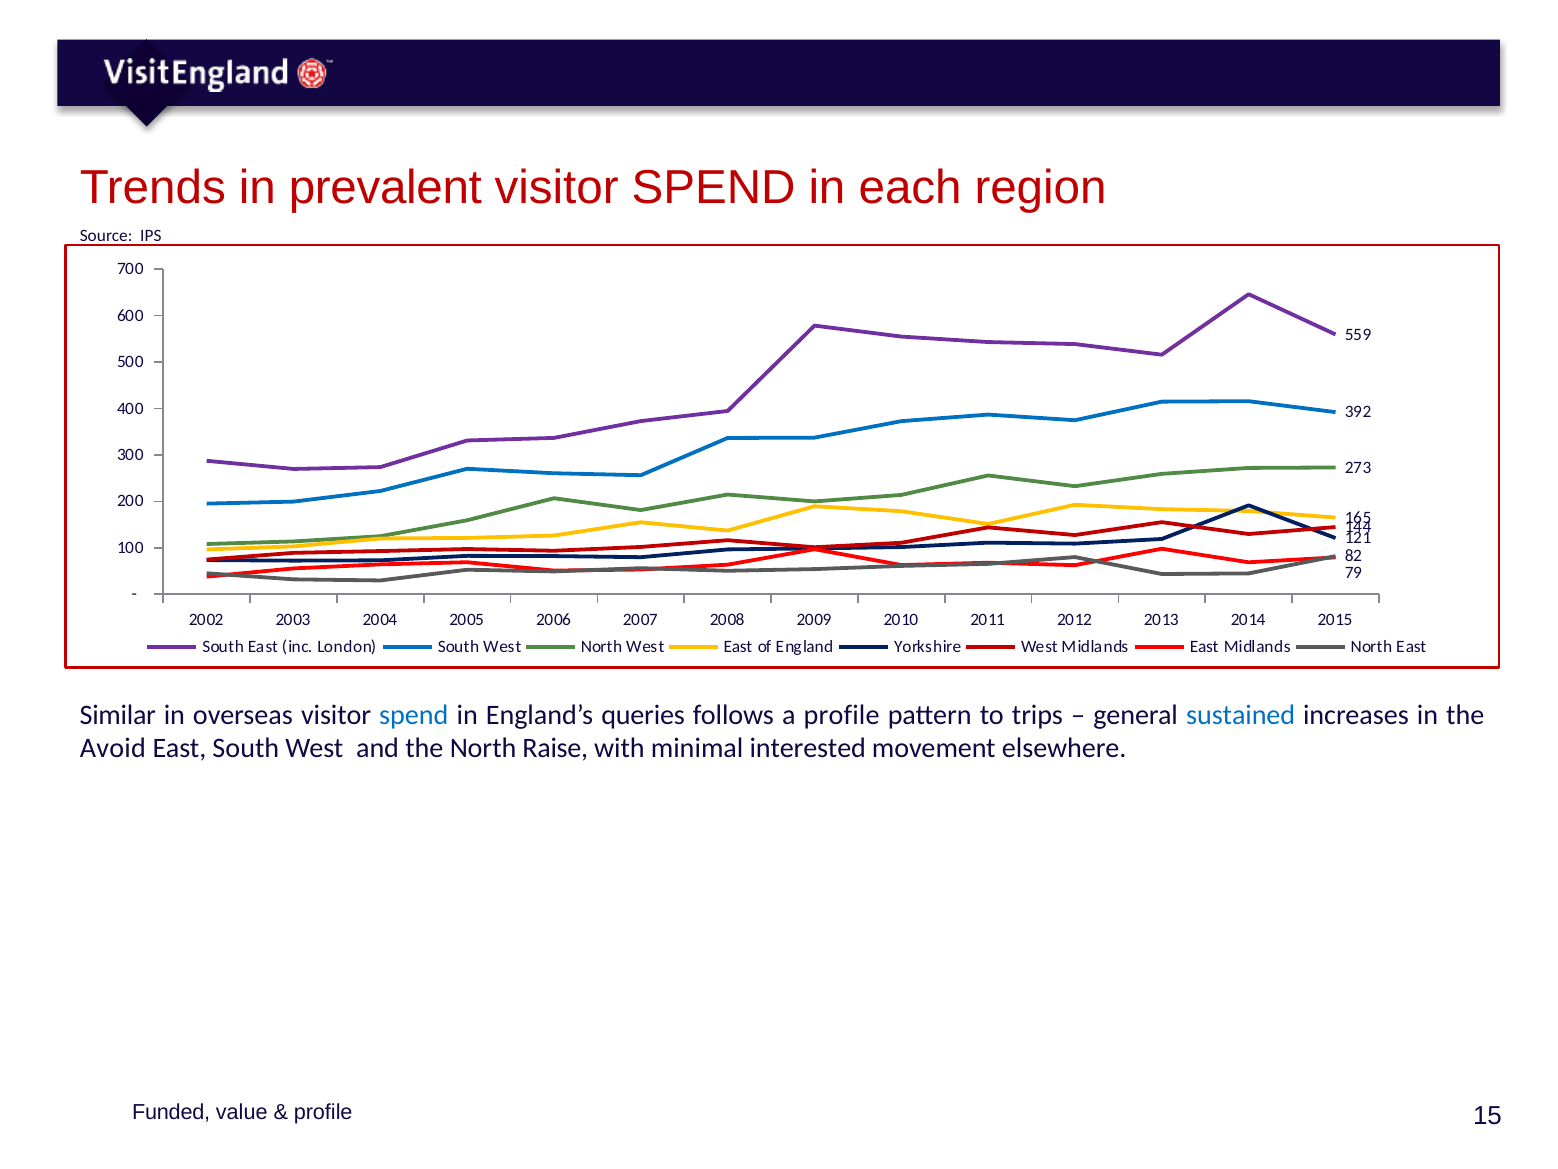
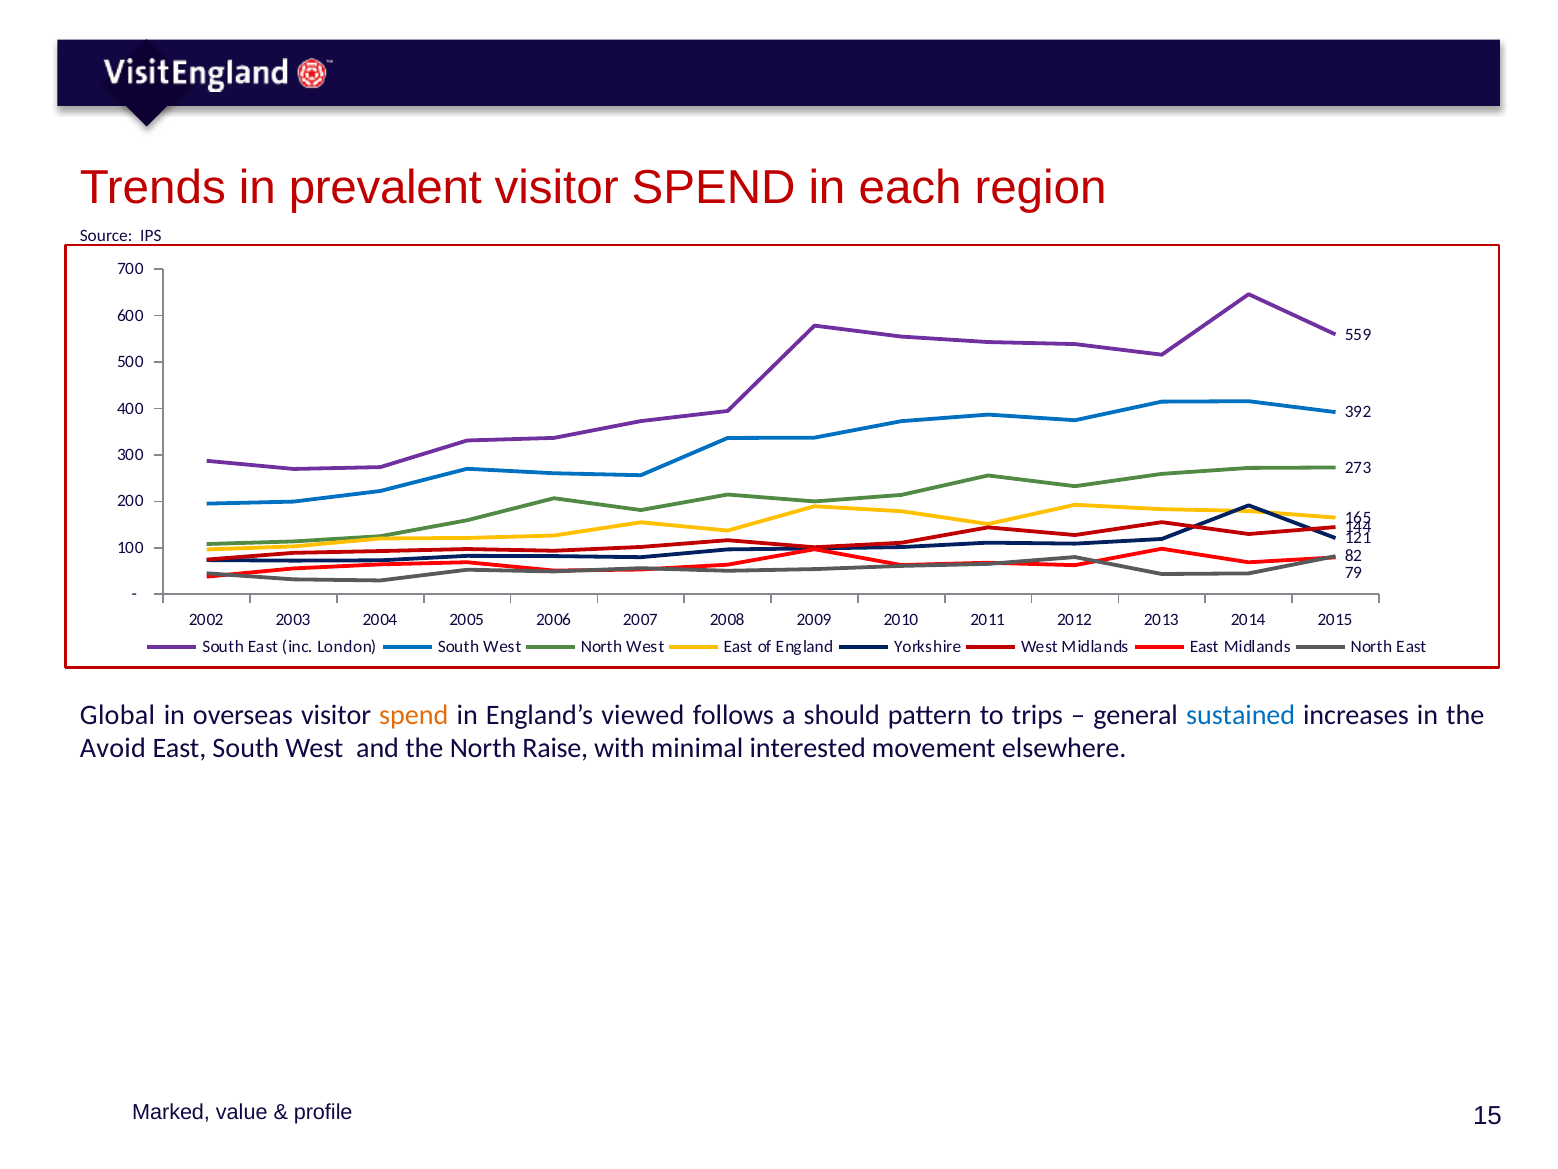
Similar: Similar -> Global (118, 715)
spend colour: blue -> orange (414, 715)
queries: queries -> viewed (643, 715)
a profile: profile -> should (842, 715)
Funded: Funded -> Marked (171, 1112)
